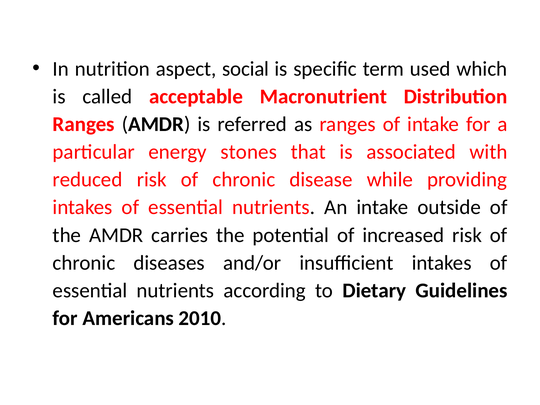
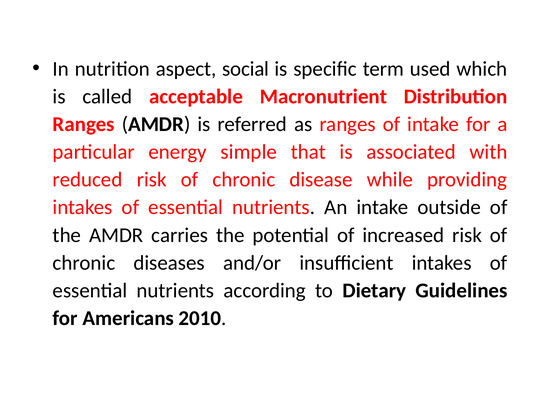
stones: stones -> simple (249, 152)
